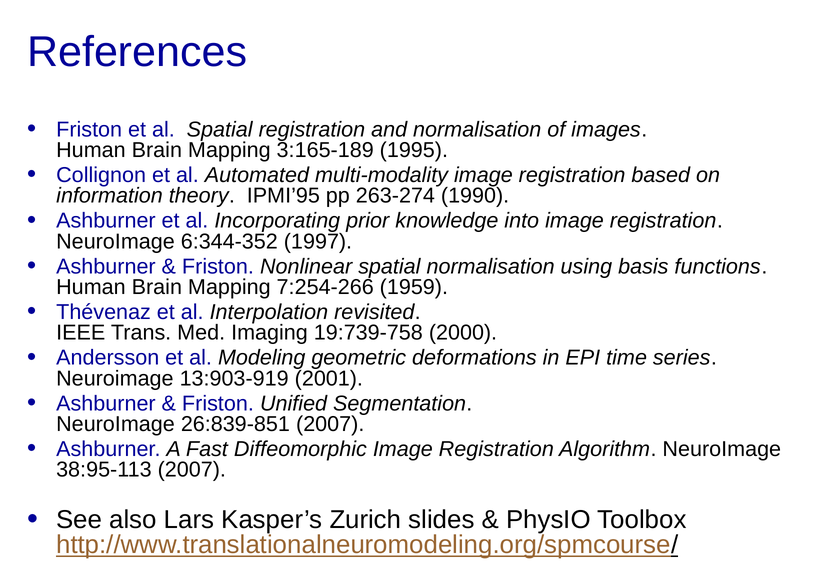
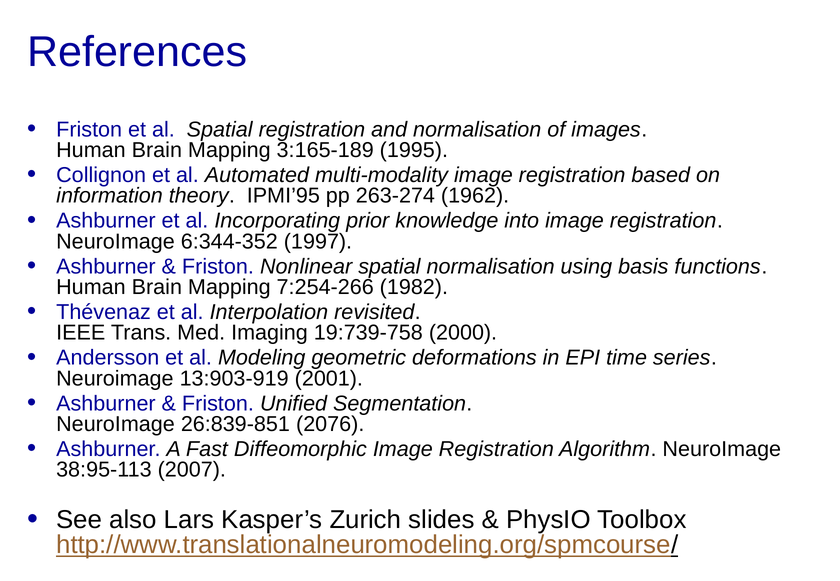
1990: 1990 -> 1962 (475, 196)
1959: 1959 -> 1982 (414, 287)
26:839-851 2007: 2007 -> 2076 (330, 425)
